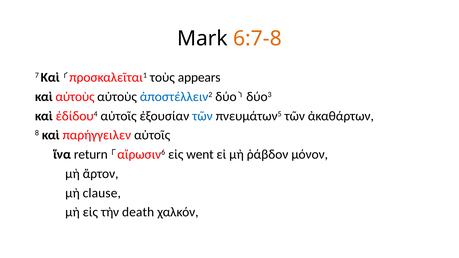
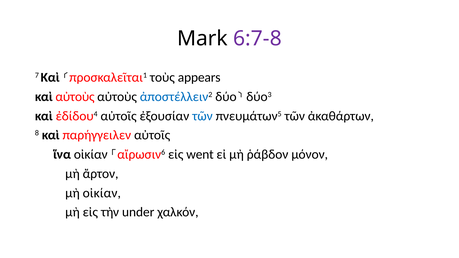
6:7-8 colour: orange -> purple (258, 39)
ἵνα return: return -> οἰκίαν (91, 155)
μὴ clause: clause -> οἰκίαν (102, 193)
death: death -> under (138, 212)
